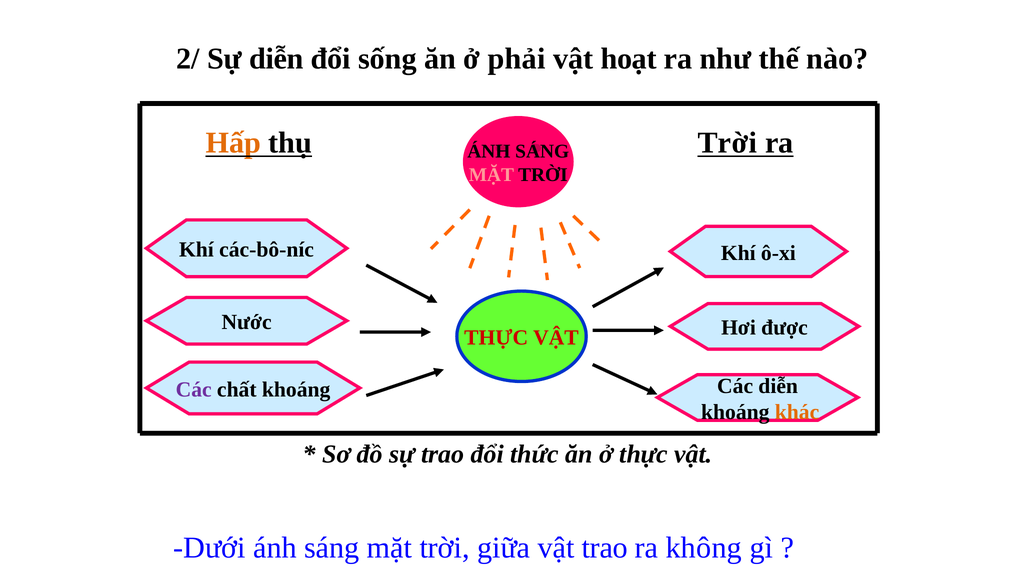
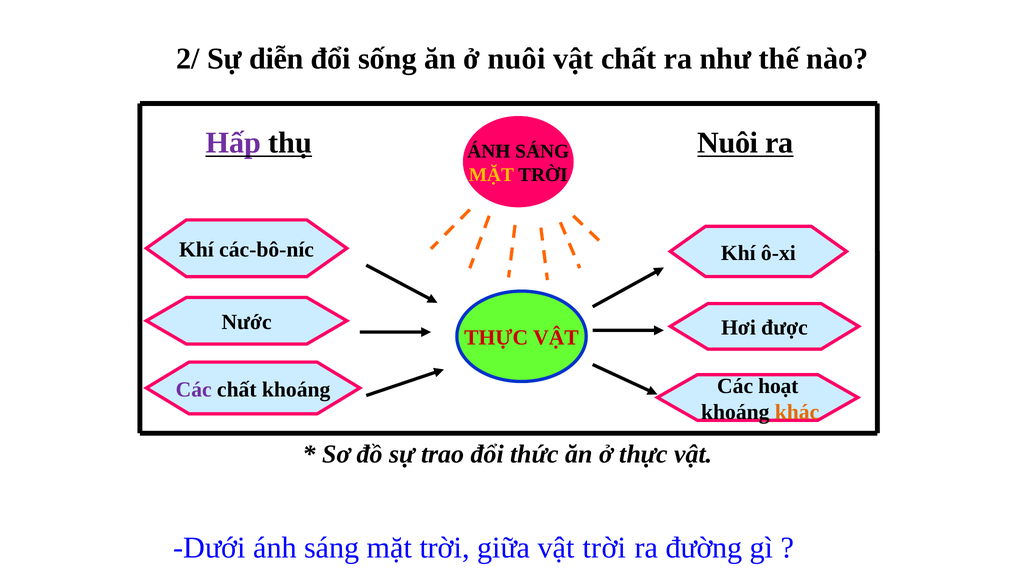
ở phải: phải -> nuôi (517, 59)
vật hoạt: hoạt -> chất (629, 59)
Hấp colour: orange -> purple (233, 143)
thụ Trời: Trời -> Nuôi (728, 143)
MẶT colour: pink -> yellow (491, 175)
Các diễn: diễn -> hoạt (778, 386)
vật trao: trao -> trời (605, 548)
không: không -> đường (704, 548)
